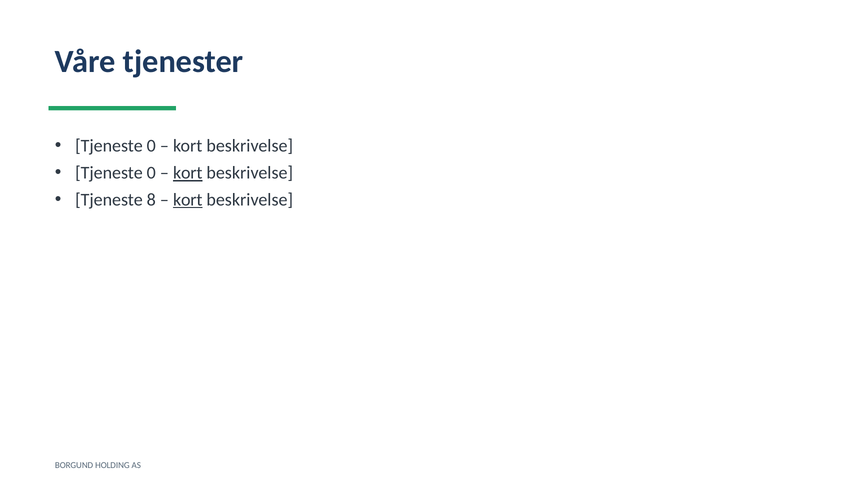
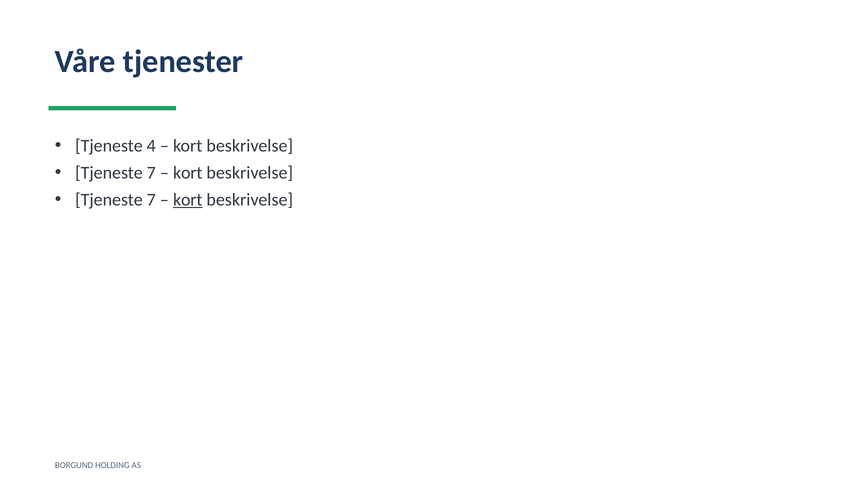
0: 0 -> 4 (151, 146)
0: 0 -> 7 (151, 173)
kort underline: present -> none (188, 173)
8: 8 -> 7 (151, 200)
